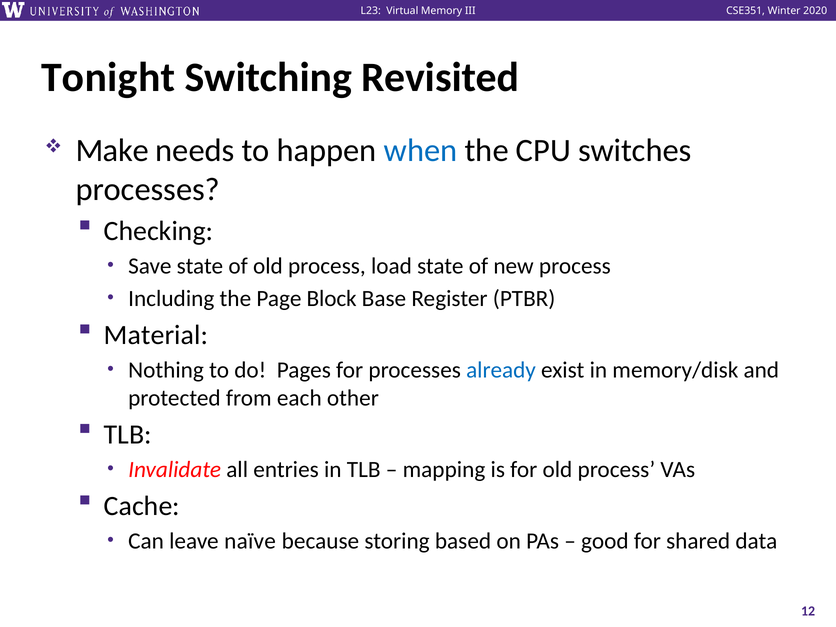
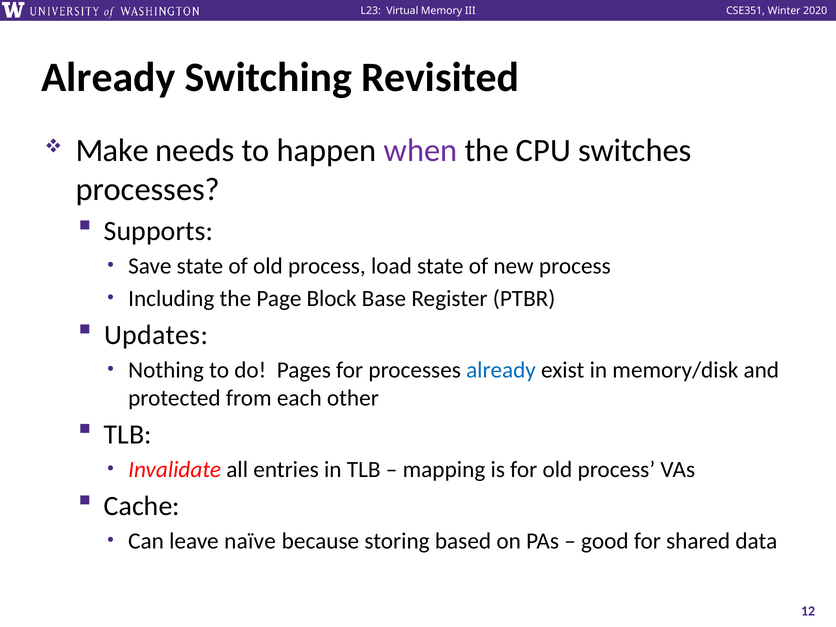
Tonight: Tonight -> Already (108, 78)
when colour: blue -> purple (421, 151)
Checking: Checking -> Supports (158, 231)
Material: Material -> Updates (156, 335)
